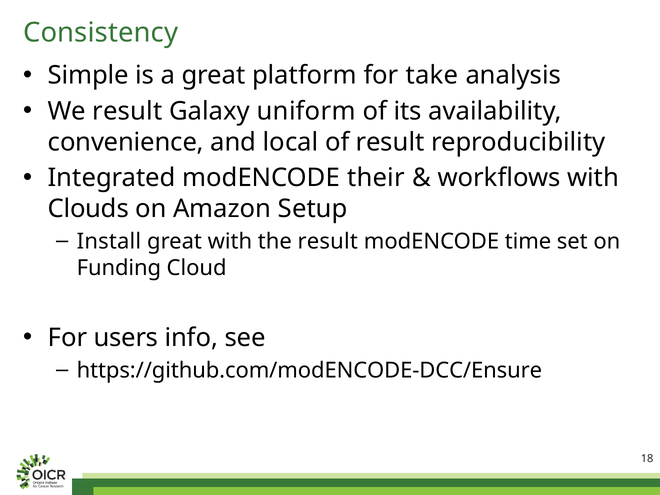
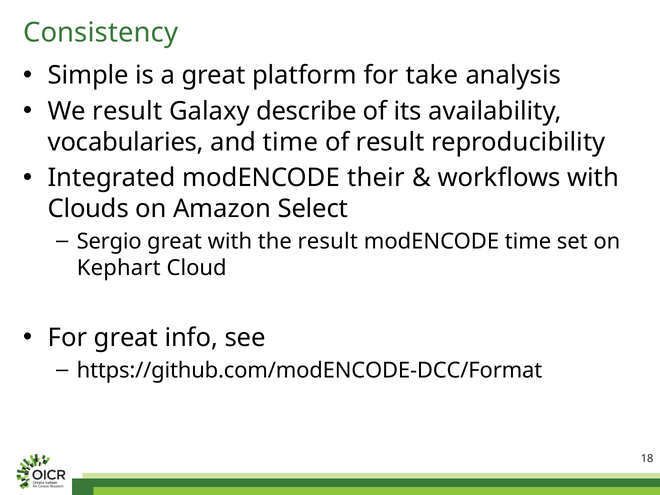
uniform: uniform -> describe (306, 111)
convenience: convenience -> vocabularies (126, 142)
and local: local -> time (290, 142)
Setup: Setup -> Select (313, 209)
Install: Install -> Sergio (109, 241)
Funding: Funding -> Kephart (119, 268)
For users: users -> great (126, 338)
https://github.com/modENCODE-DCC/Ensure: https://github.com/modENCODE-DCC/Ensure -> https://github.com/modENCODE-DCC/Format (309, 370)
